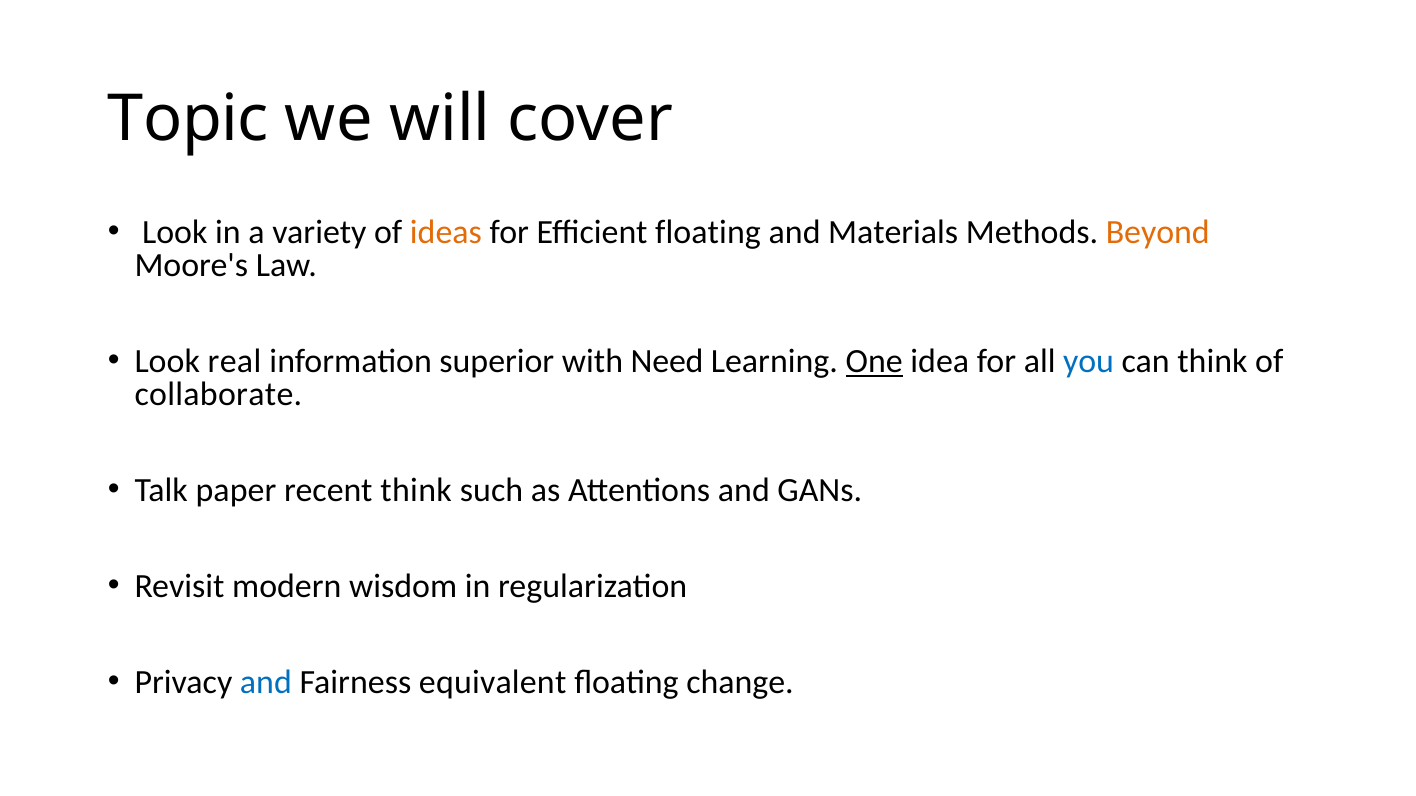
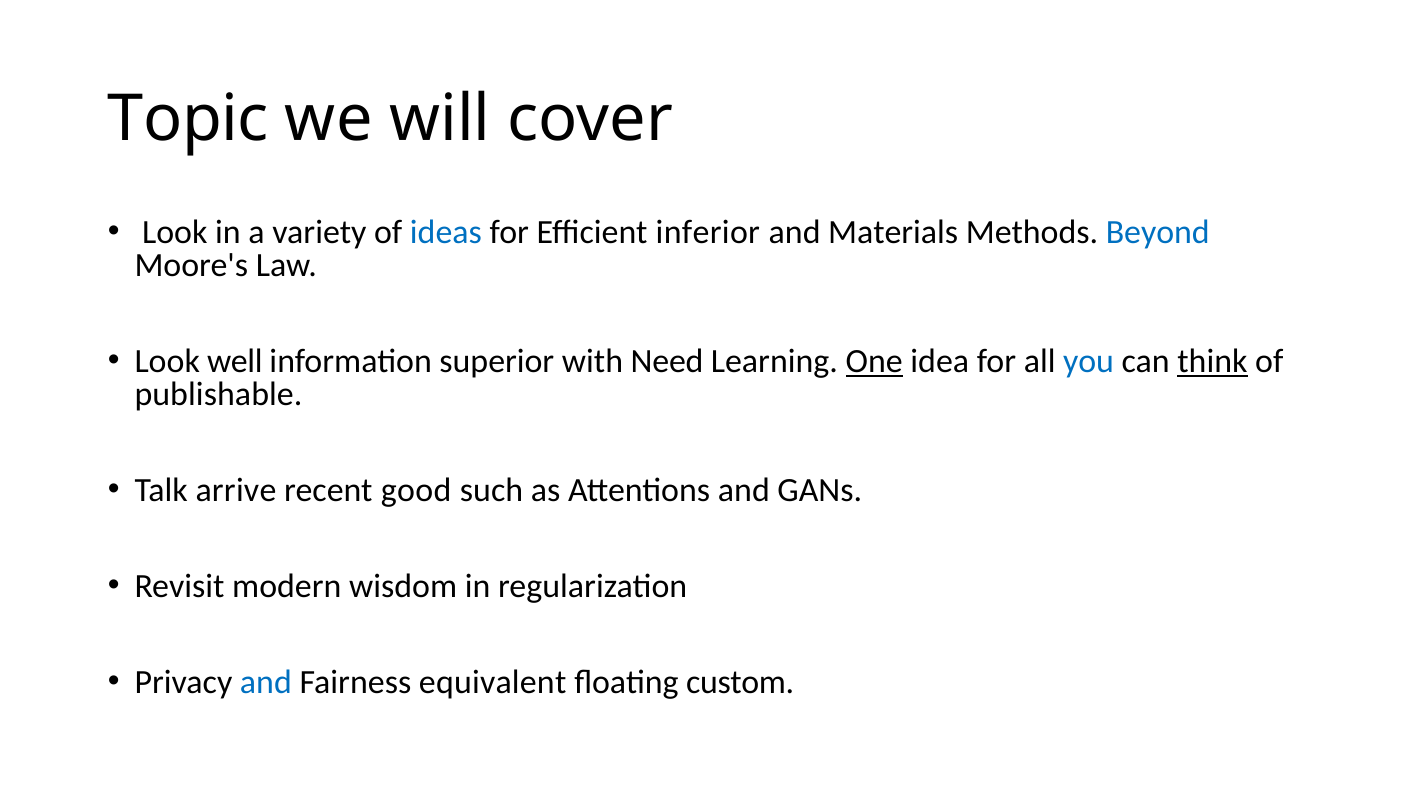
ideas colour: orange -> blue (446, 233)
Efficient floating: floating -> inferior (708, 233)
Beyond colour: orange -> blue (1158, 233)
real: real -> well (235, 362)
think underline: none -> present (1212, 362)
collaborate: collaborate -> publishable (218, 394)
paper: paper -> arrive (236, 490)
recent think: think -> good (416, 490)
change: change -> custom (740, 683)
